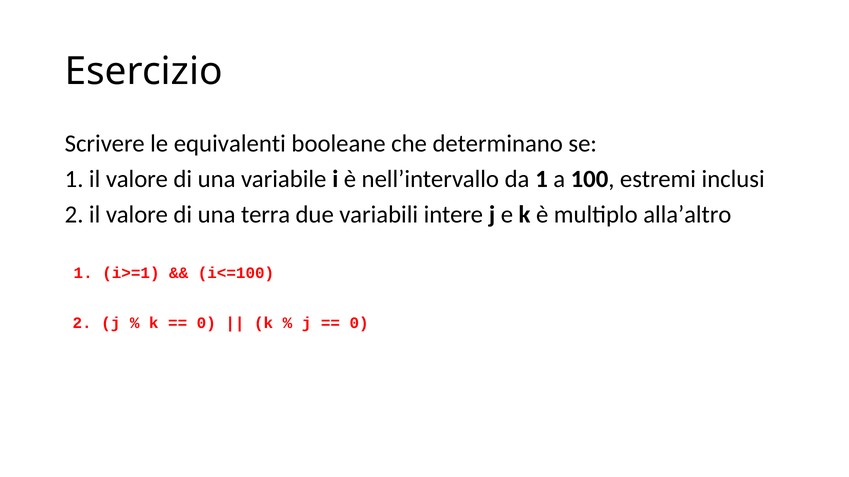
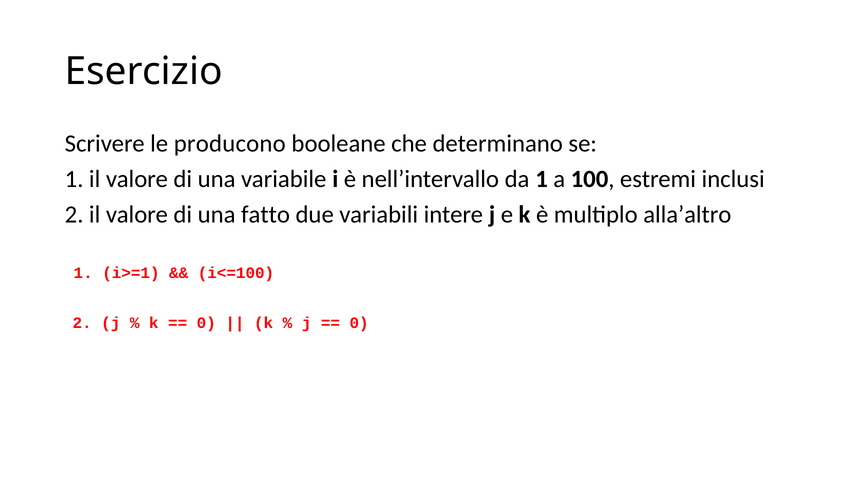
equivalenti: equivalenti -> producono (230, 144)
terra: terra -> fatto (266, 215)
